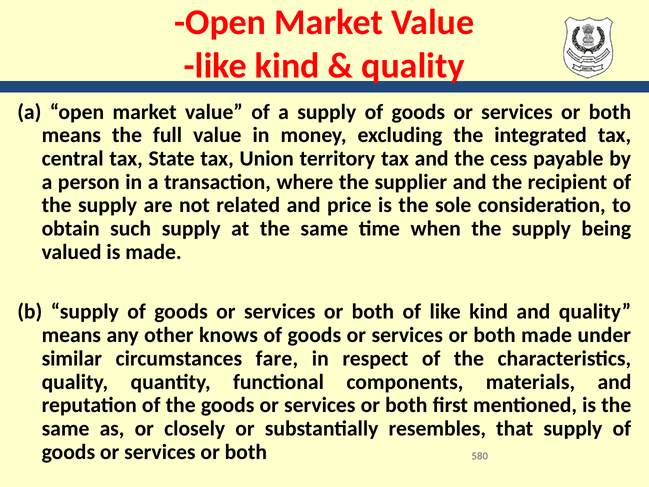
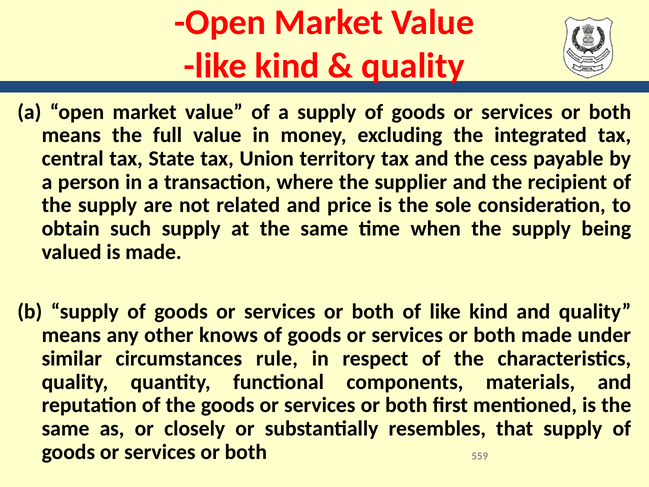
fare: fare -> rule (277, 358)
580: 580 -> 559 (480, 456)
